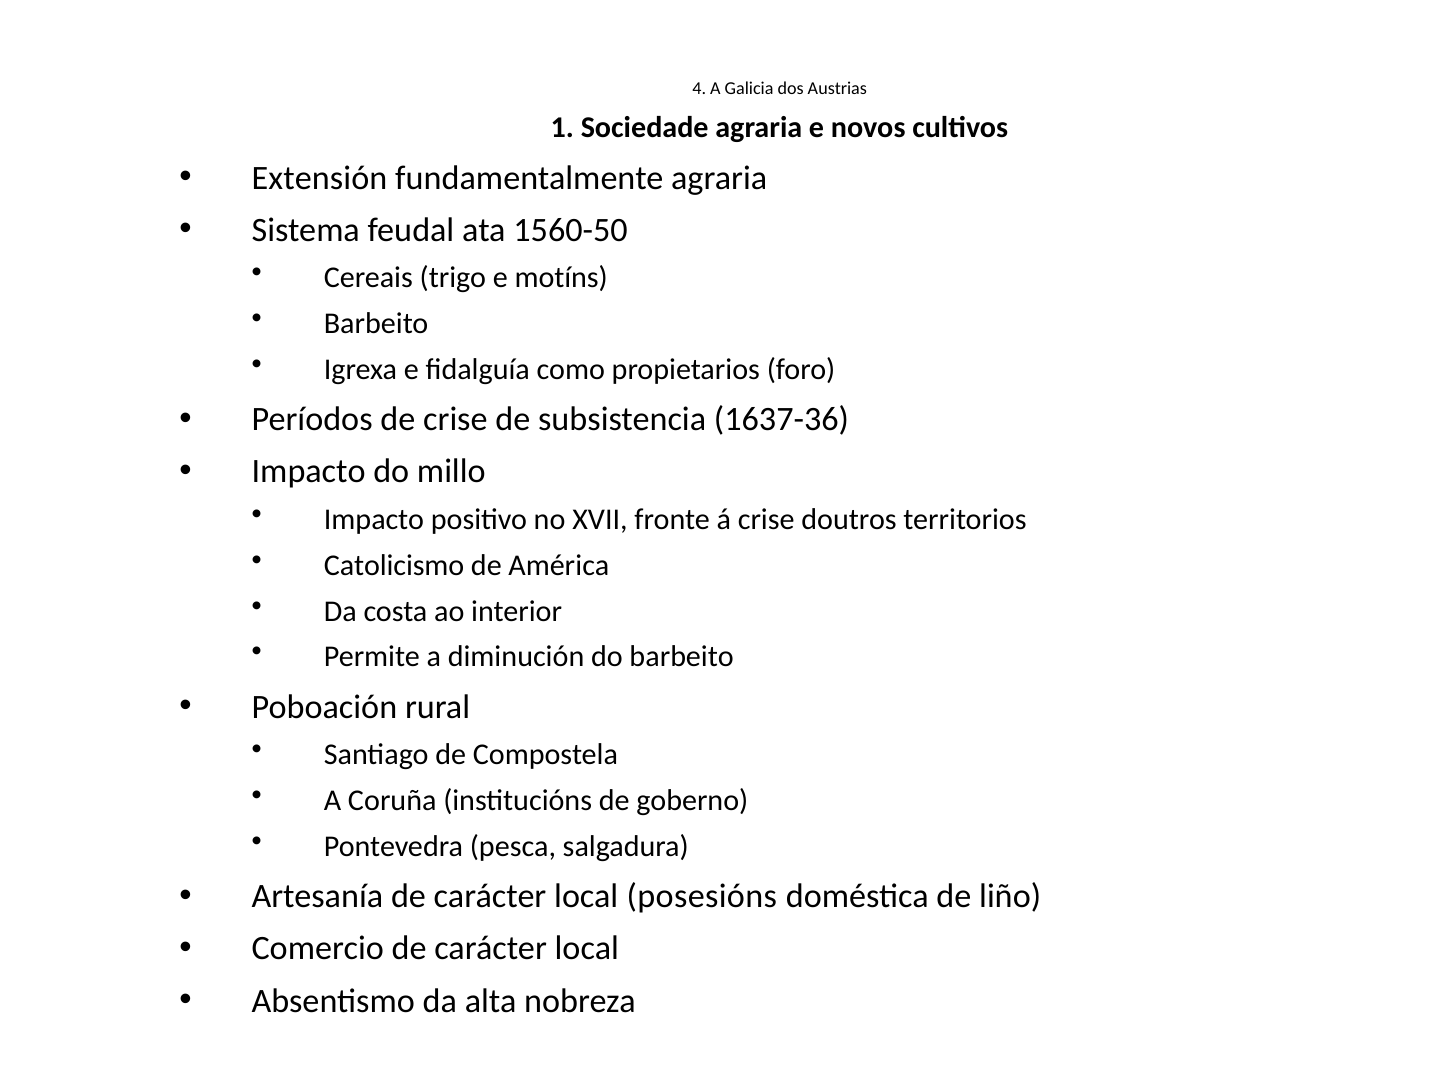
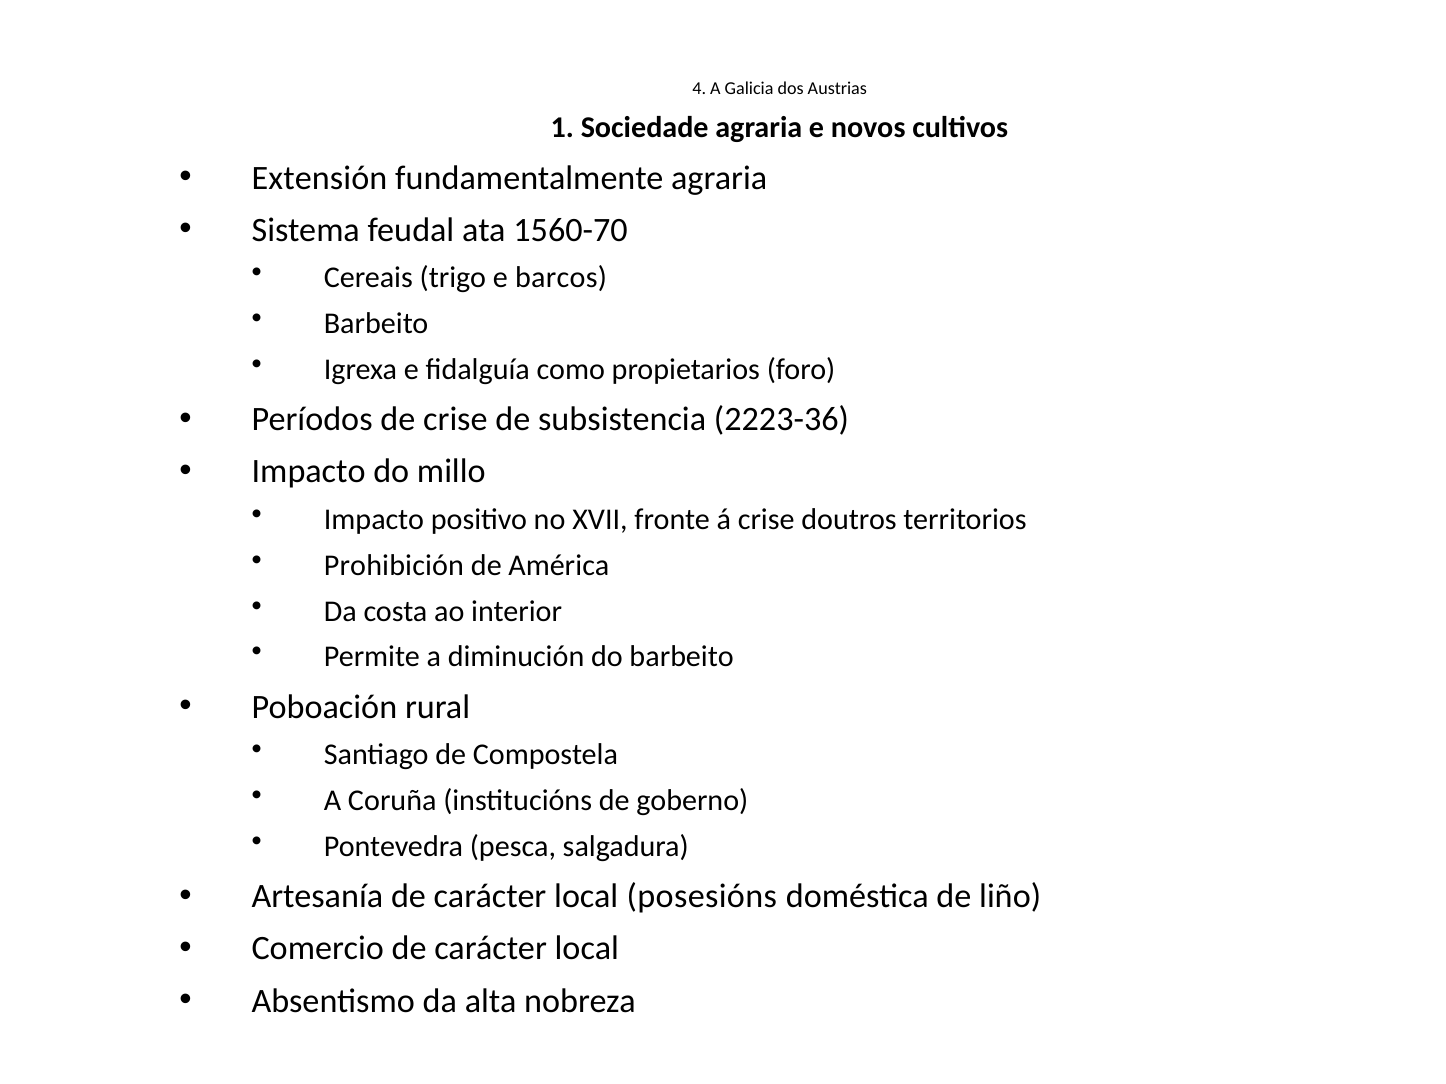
1560-50: 1560-50 -> 1560-70 (571, 230)
motíns: motíns -> barcos (561, 278)
1637-36: 1637-36 -> 2223-36 (781, 420)
Catolicismo: Catolicismo -> Prohibición (394, 566)
